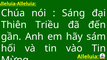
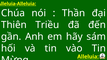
Sáng: Sáng -> Thần (74, 13)
